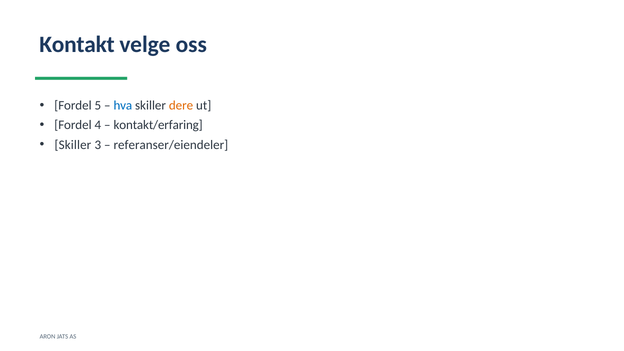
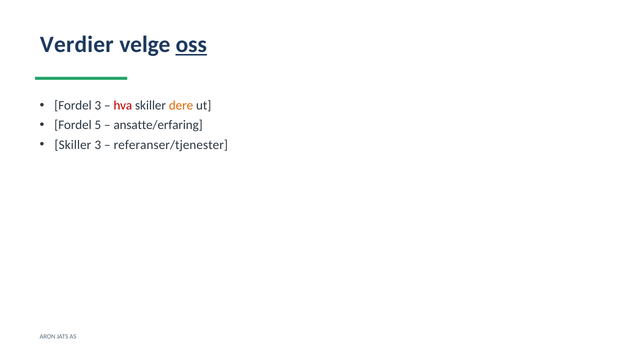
Kontakt: Kontakt -> Verdier (77, 45)
oss underline: none -> present (191, 45)
Fordel 5: 5 -> 3 (98, 106)
hva colour: blue -> red (123, 106)
4: 4 -> 5 (98, 125)
kontakt/erfaring: kontakt/erfaring -> ansatte/erfaring (158, 125)
referanser/eiendeler: referanser/eiendeler -> referanser/tjenester (171, 145)
